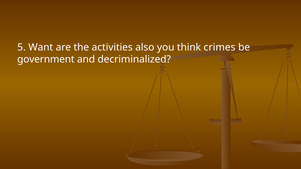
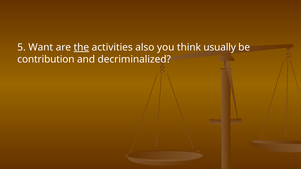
the underline: none -> present (81, 47)
crimes: crimes -> usually (220, 47)
government: government -> contribution (46, 59)
